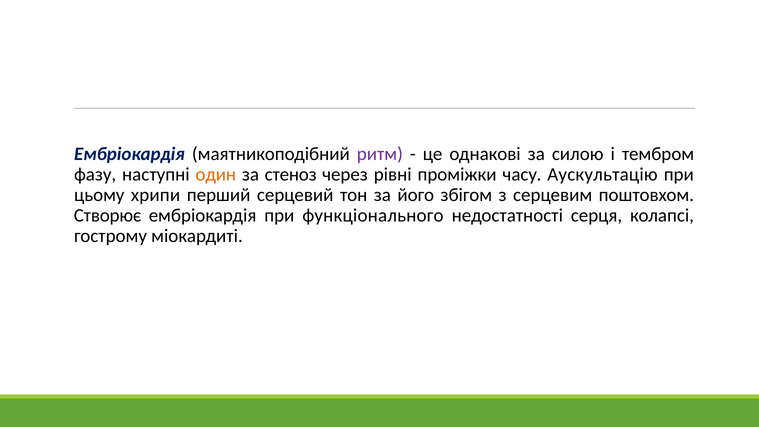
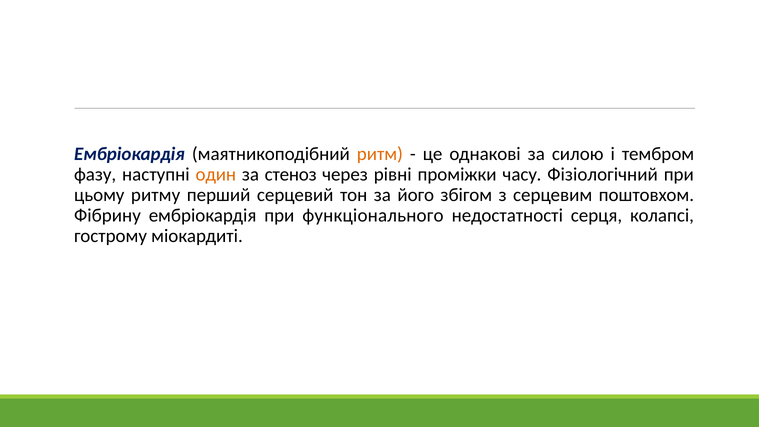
ритм colour: purple -> orange (380, 154)
Аускультацію: Аускультацію -> Фізіологічний (603, 175)
хрипи: хрипи -> ритму (156, 195)
Створює: Створює -> Фібрину (107, 216)
